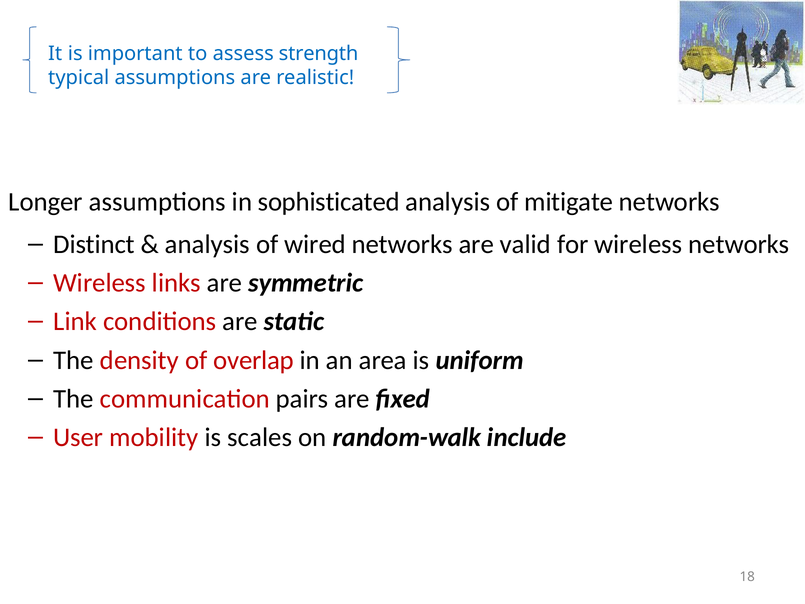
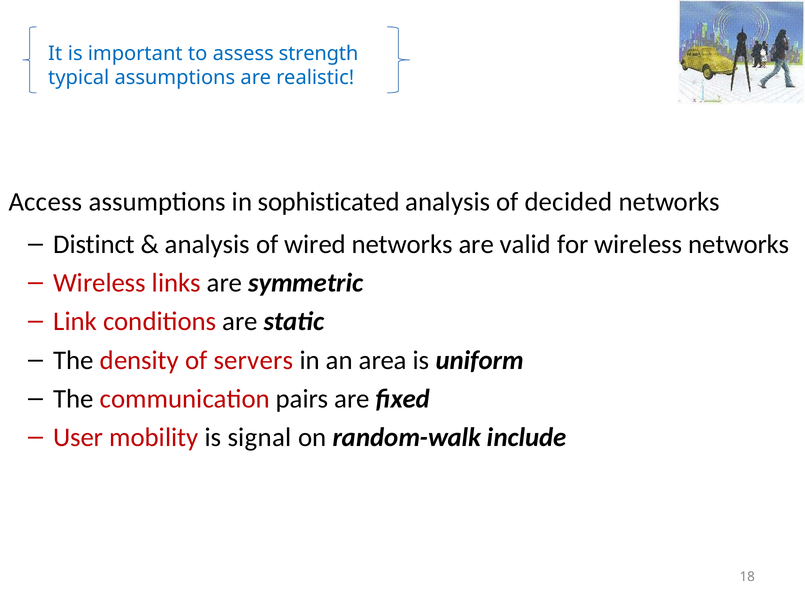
Longer: Longer -> Access (45, 202)
mitigate: mitigate -> decided (569, 202)
overlap: overlap -> servers (253, 360)
scales: scales -> signal (260, 437)
